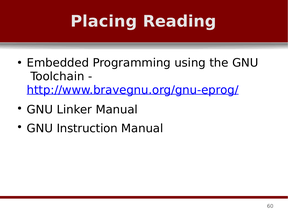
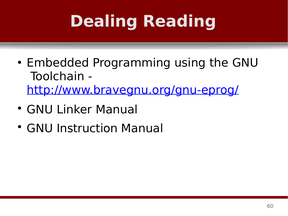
Placing: Placing -> Dealing (104, 21)
